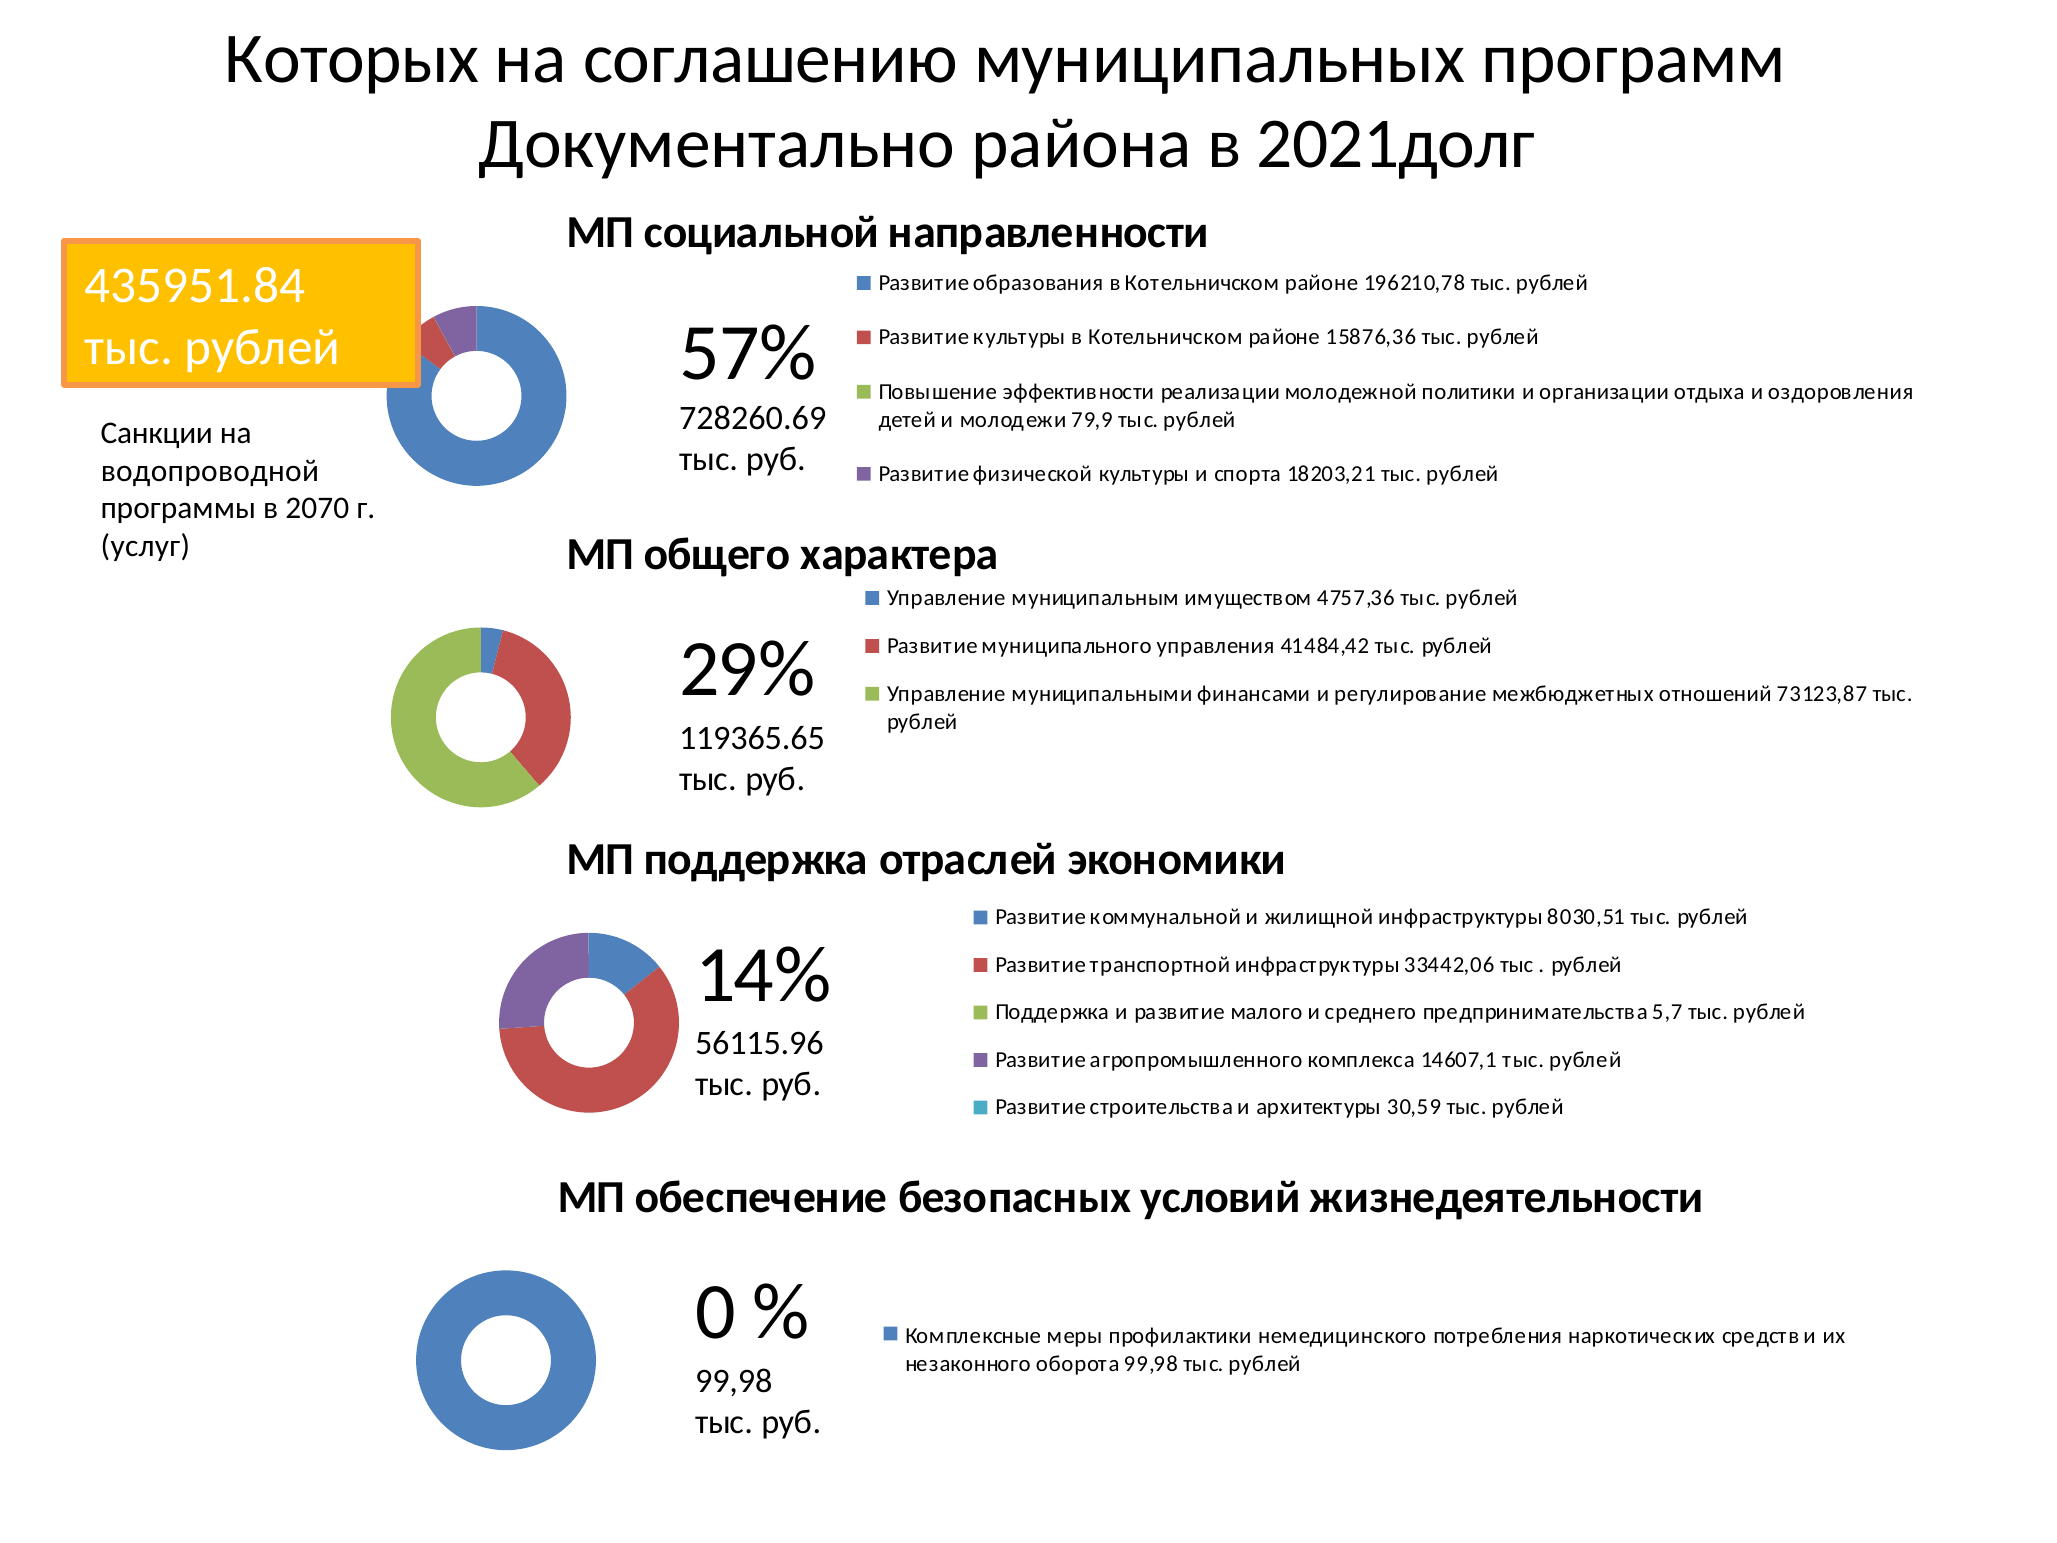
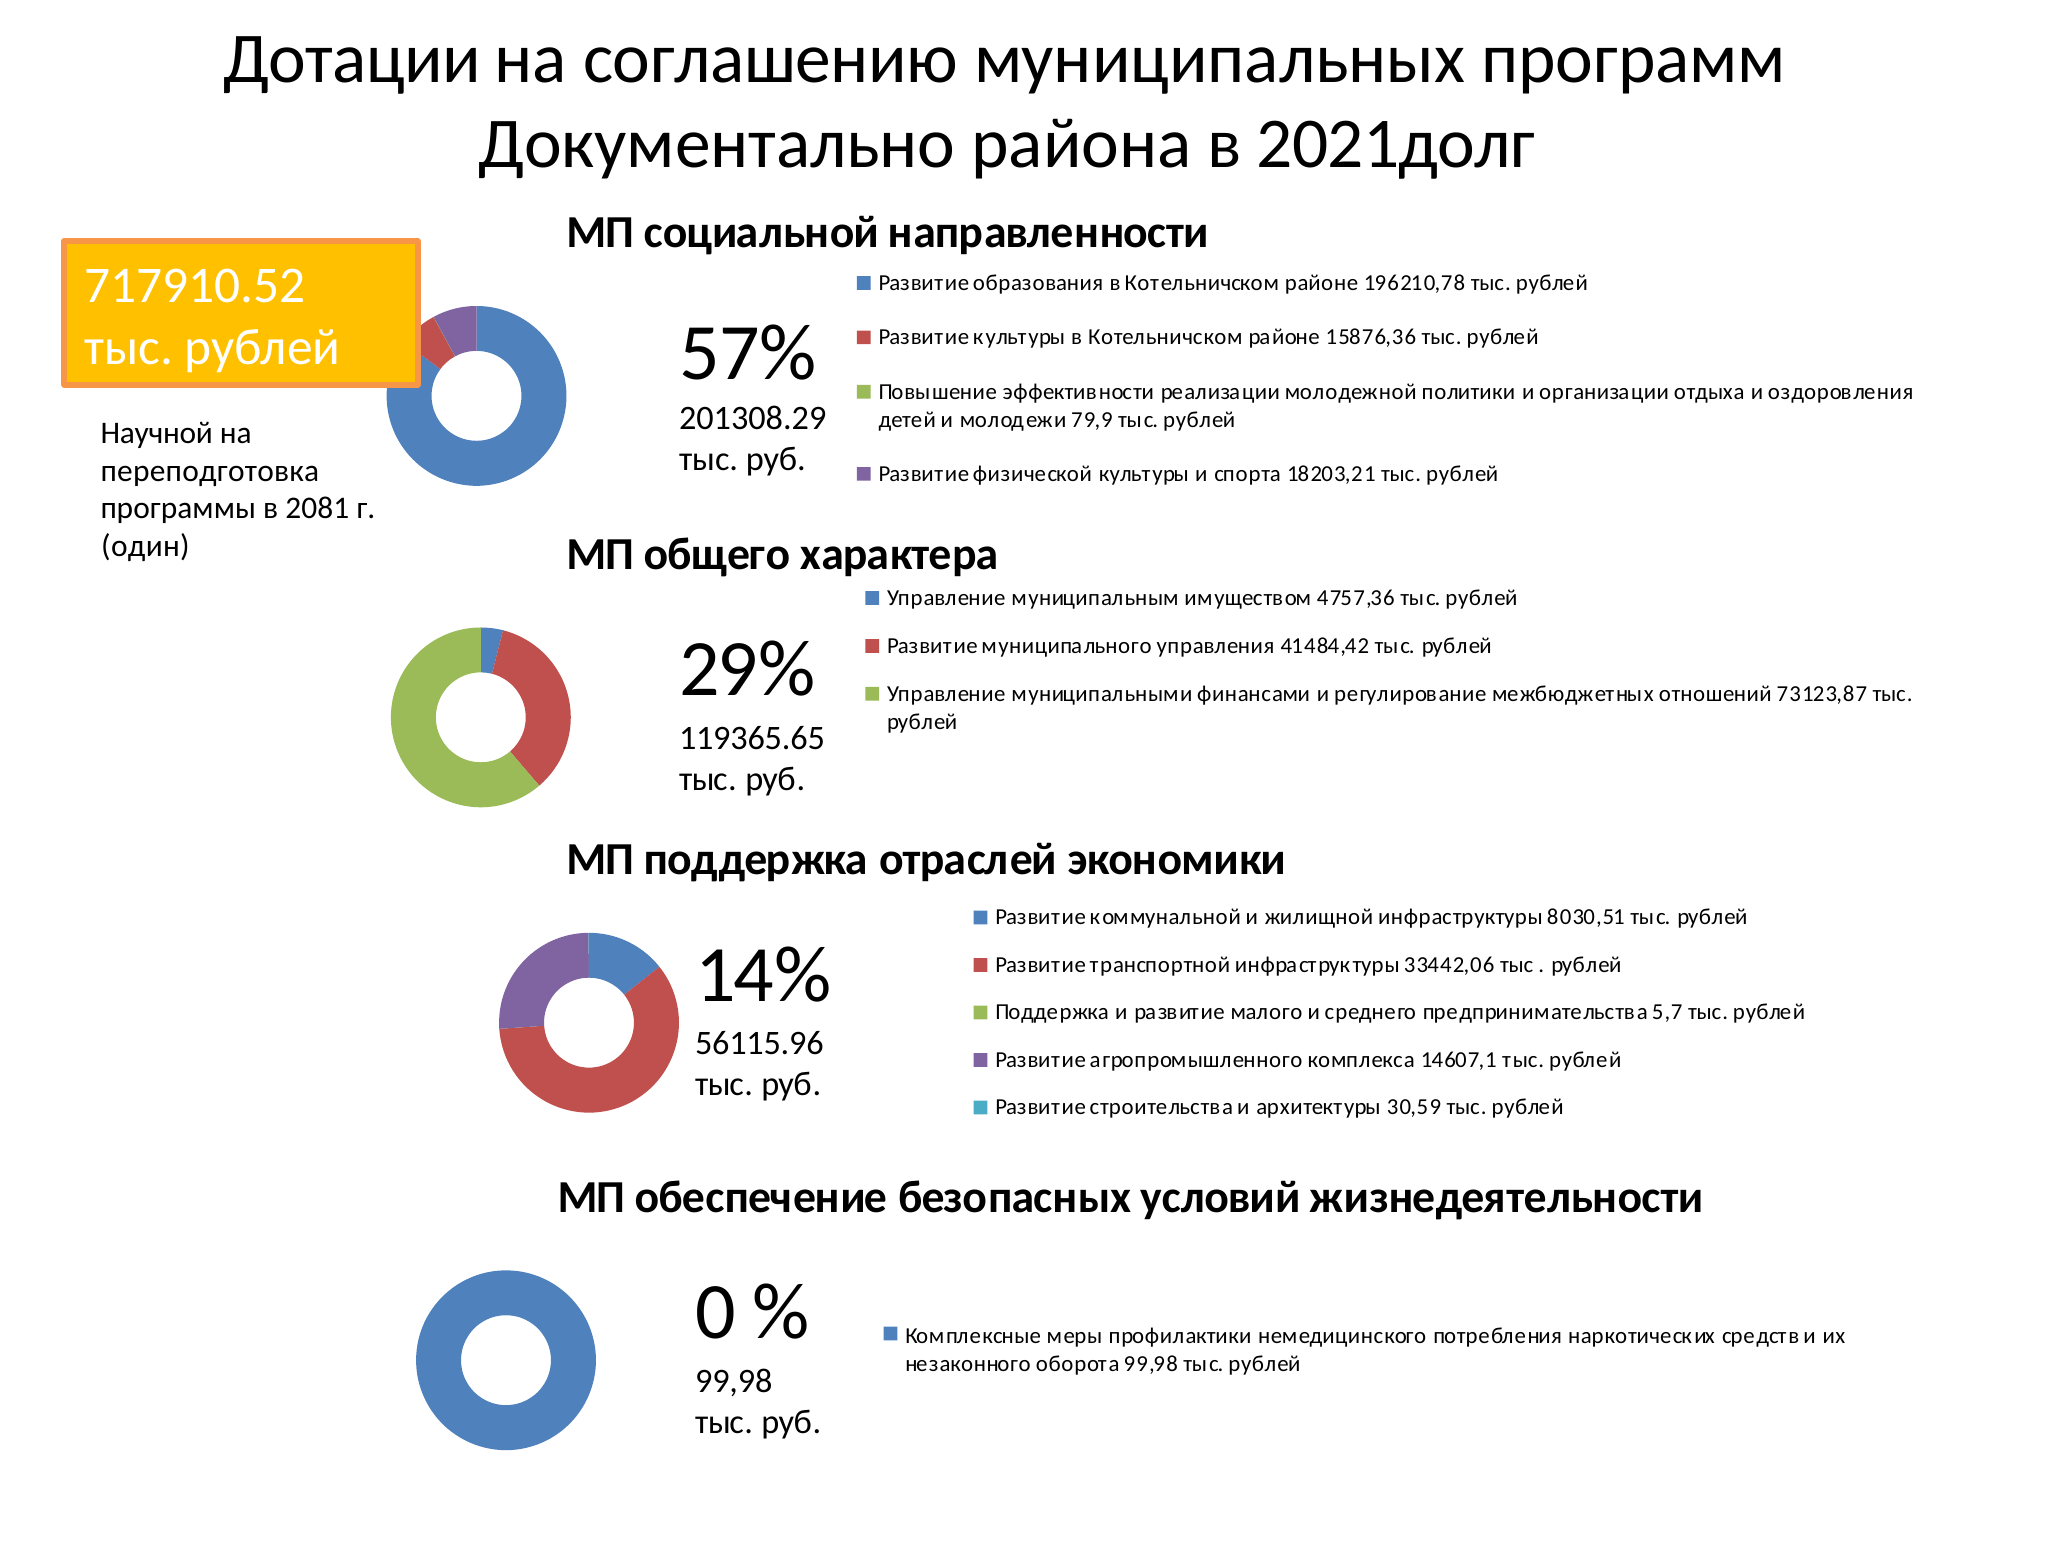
Которых: Которых -> Дотации (352, 59)
435951.84: 435951.84 -> 717910.52 (195, 286)
728260.69: 728260.69 -> 201308.29 (753, 418)
Санкции: Санкции -> Научной (157, 433)
водопроводной: водопроводной -> переподготовка (210, 471)
2070: 2070 -> 2081 (317, 508)
услуг: услуг -> один (145, 546)
